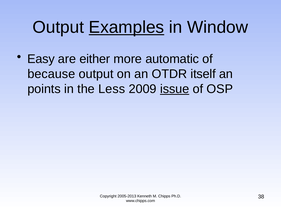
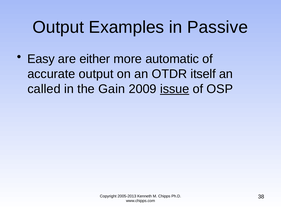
Examples underline: present -> none (126, 27)
Window: Window -> Passive (218, 27)
because: because -> accurate (51, 74)
points: points -> called (44, 89)
Less: Less -> Gain (112, 89)
